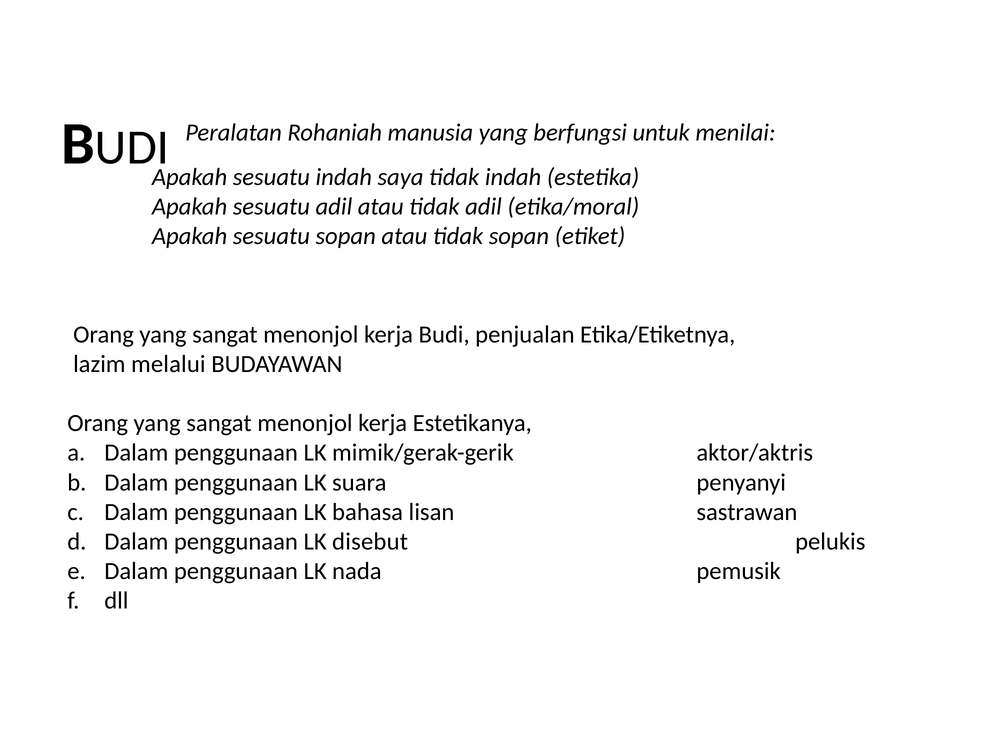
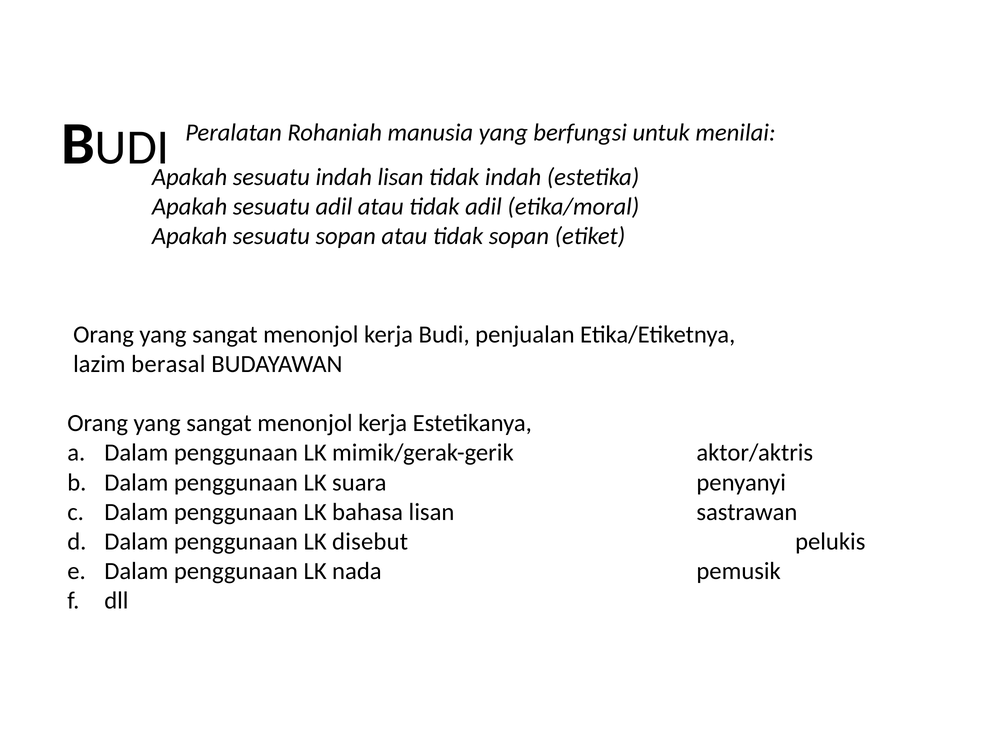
indah saya: saya -> lisan (401, 177)
melalui: melalui -> berasal (168, 364)
